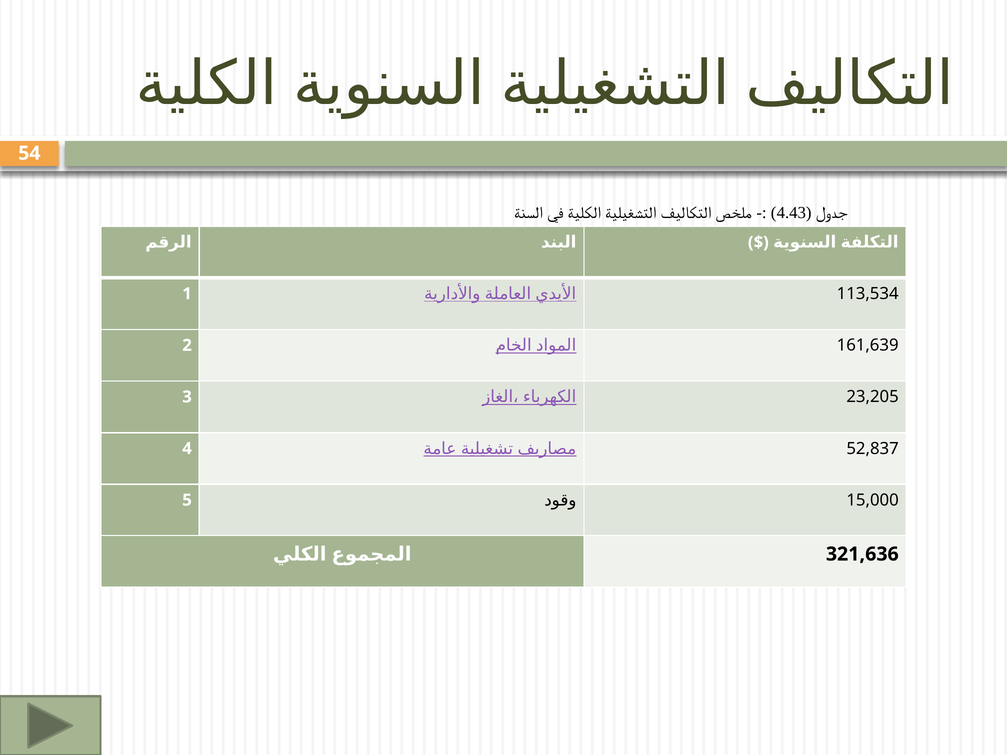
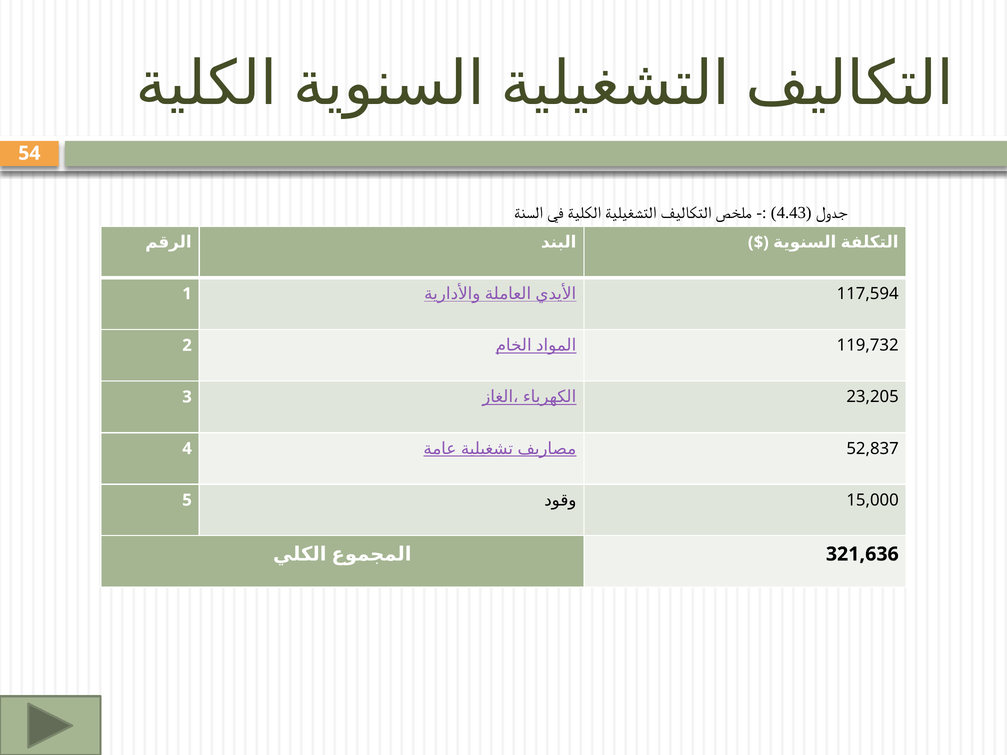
113,534: 113,534 -> 117,594 (868, 294)
161,639: 161,639 -> 119,732 (868, 345)
